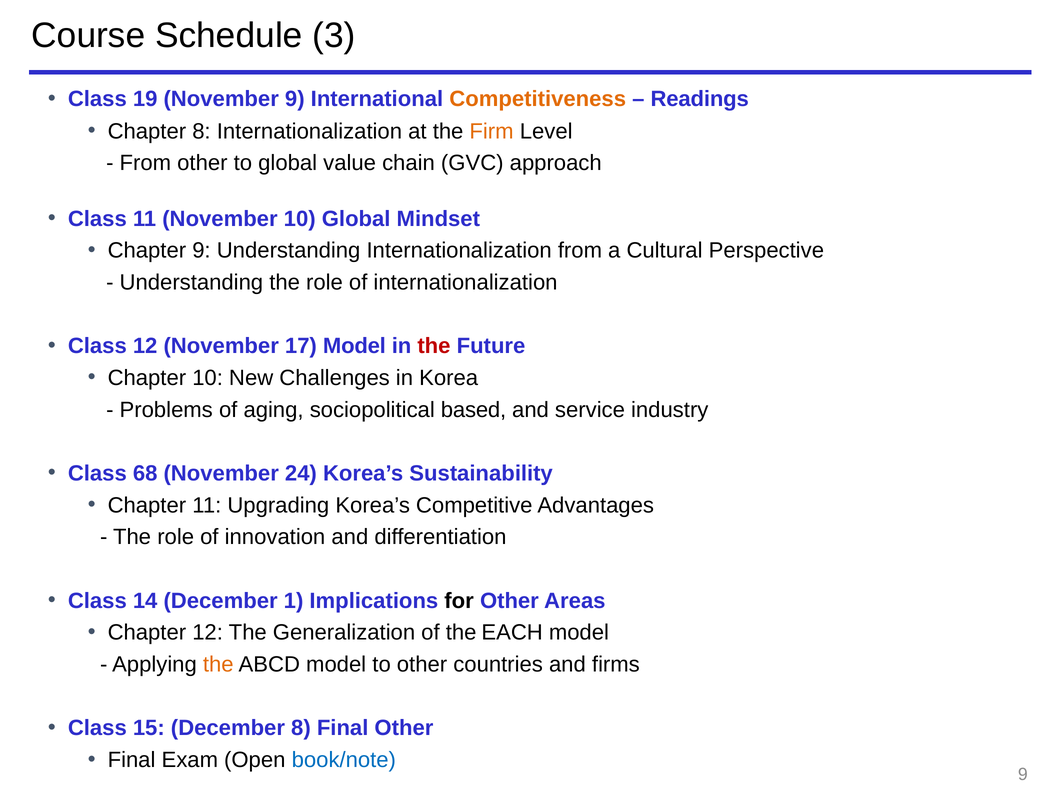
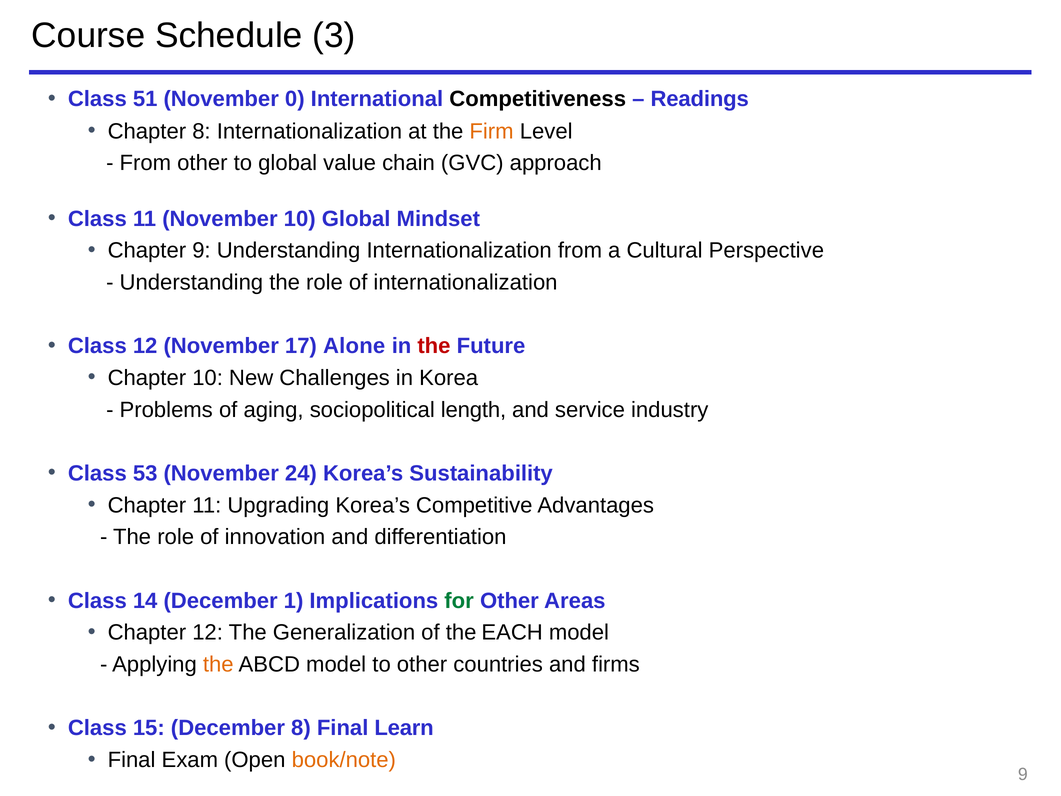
19: 19 -> 51 (145, 99)
November 9: 9 -> 0 (295, 99)
Competitiveness colour: orange -> black (538, 99)
17 Model: Model -> Alone (354, 346)
based: based -> length (474, 410)
68: 68 -> 53 (145, 473)
for colour: black -> green (459, 601)
Final Other: Other -> Learn (404, 728)
book/note colour: blue -> orange (344, 760)
